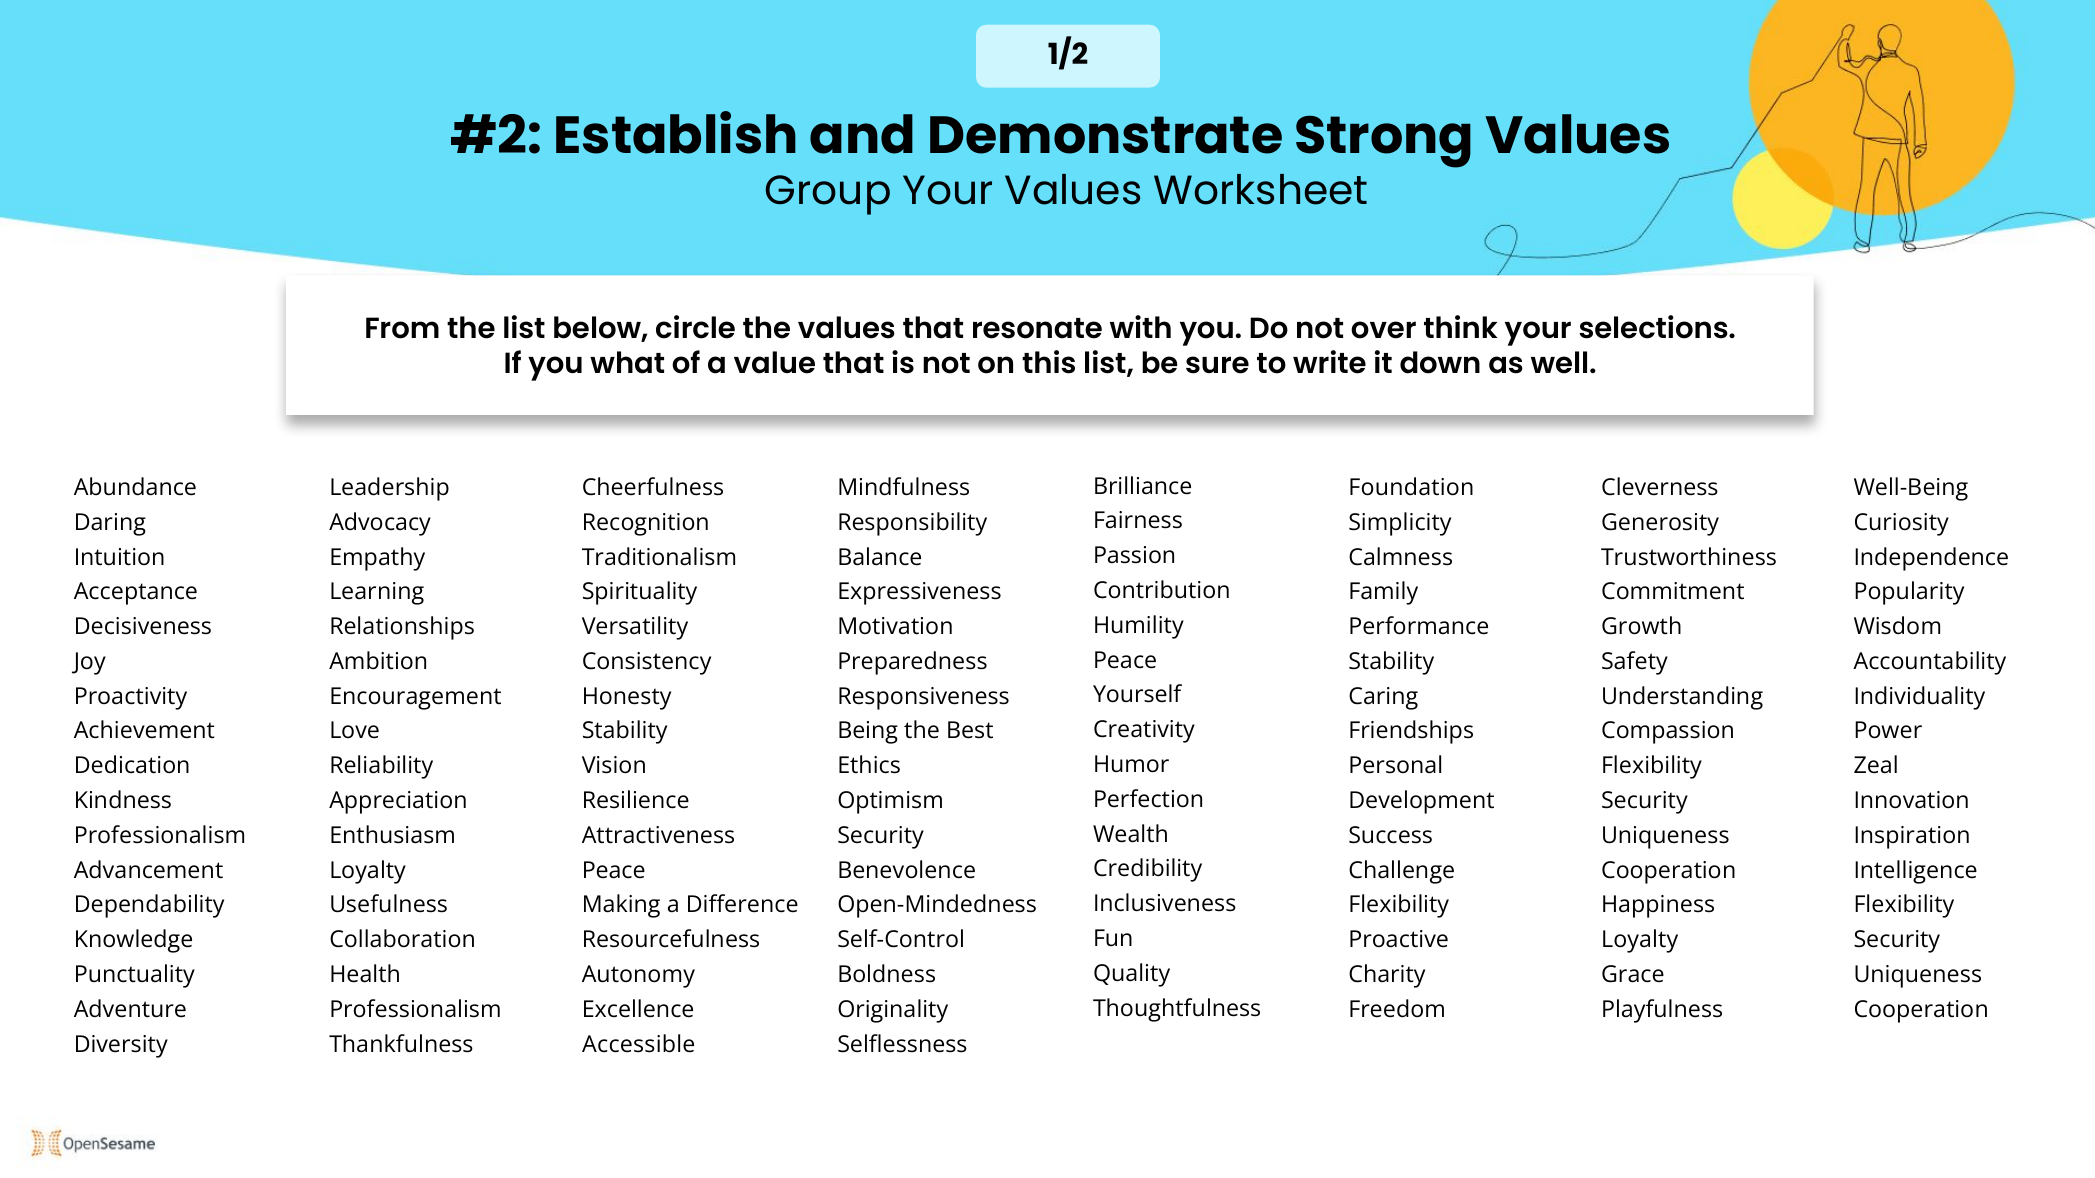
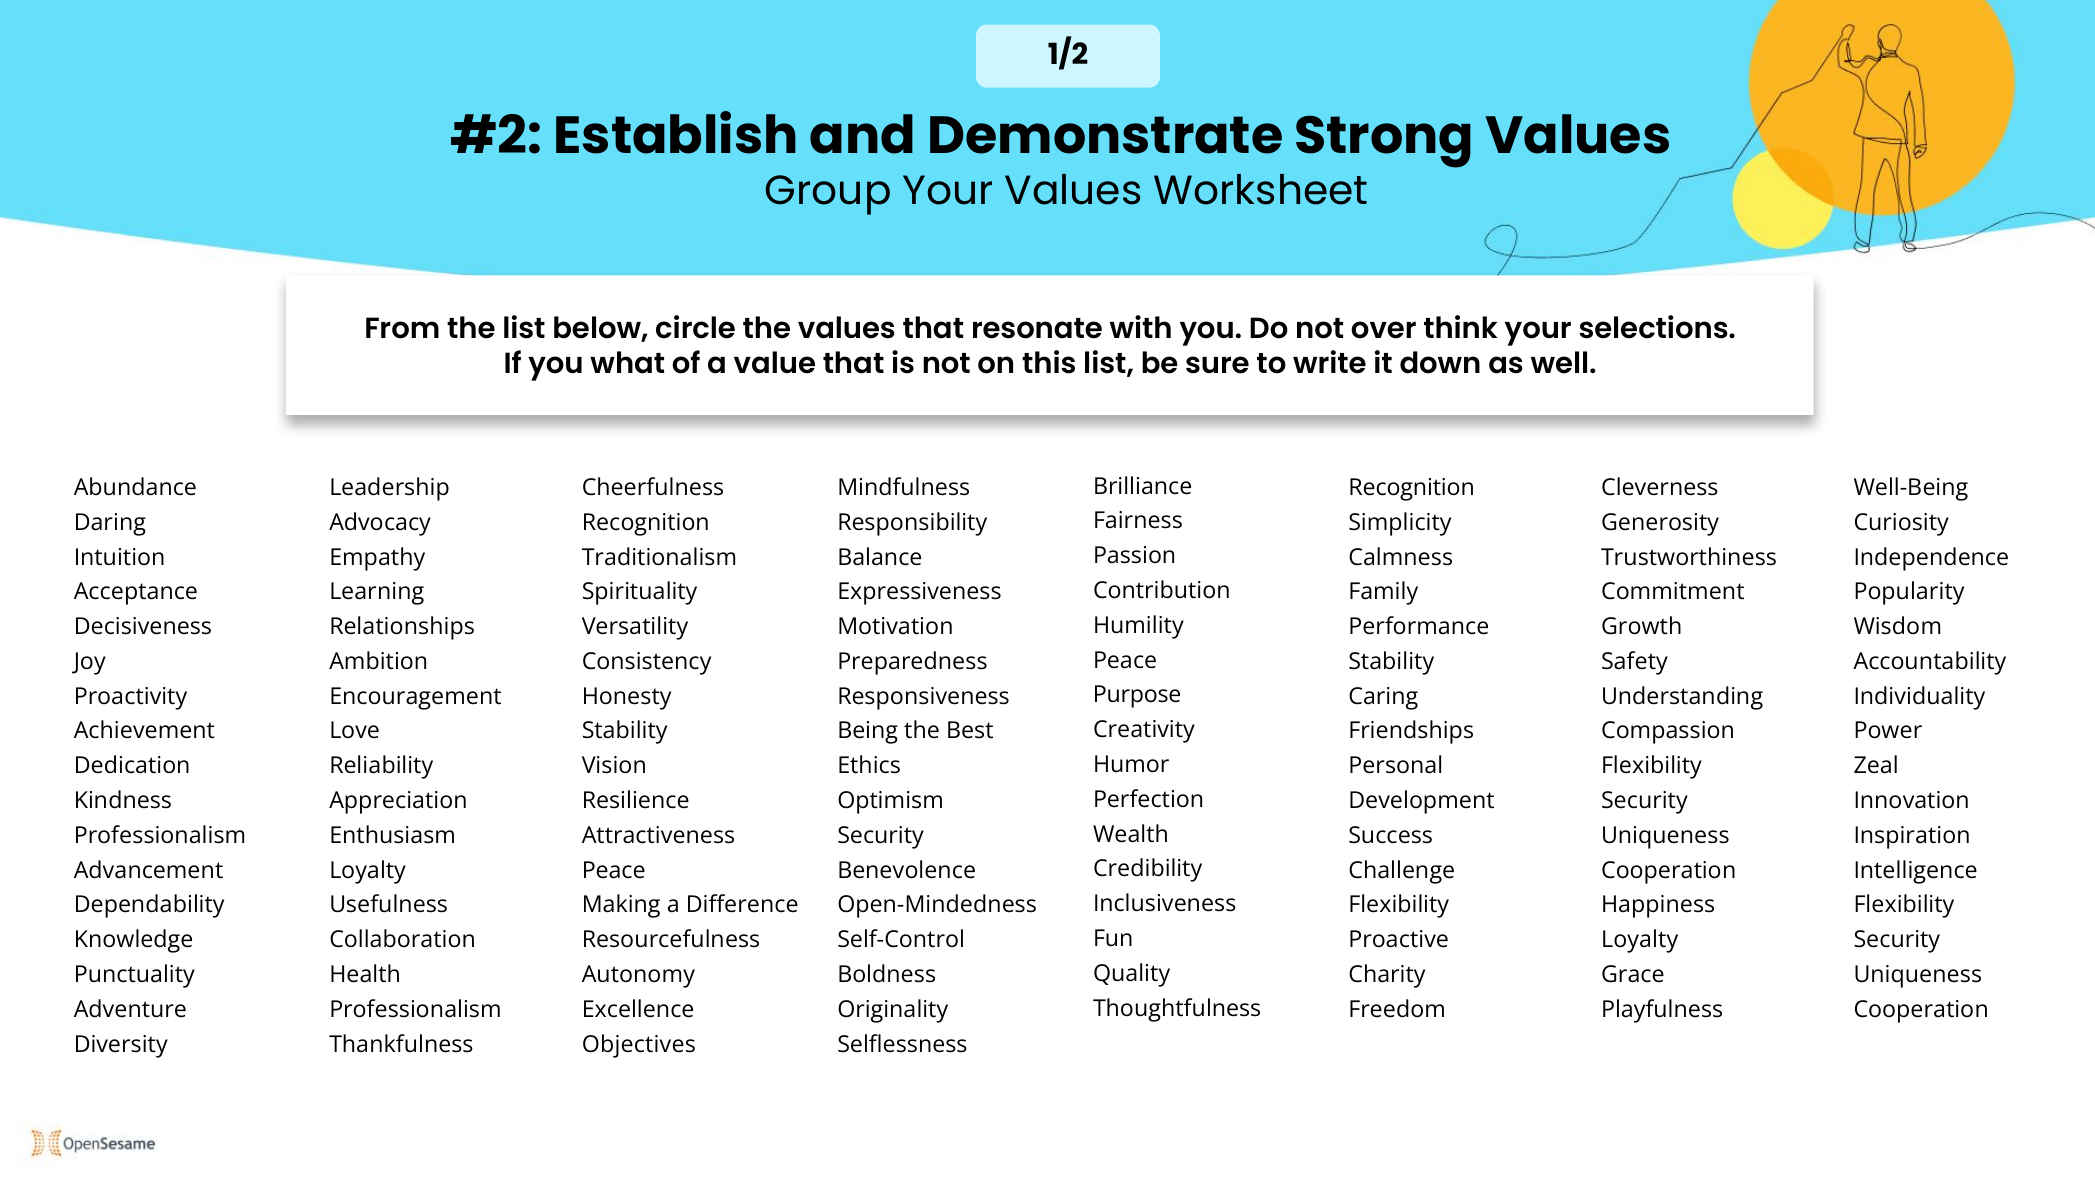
Foundation: Foundation -> Recognition (1412, 488)
Yourself: Yourself -> Purpose (1137, 696)
Accessible: Accessible -> Objectives (639, 1045)
